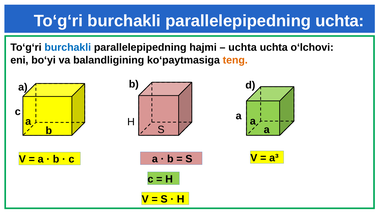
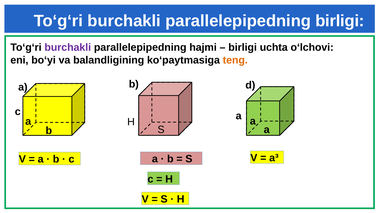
parallelepipedning uchta: uchta -> birligi (340, 21)
burchakli colour: blue -> purple (68, 47)
uchta: uchta -> birligi (243, 47)
